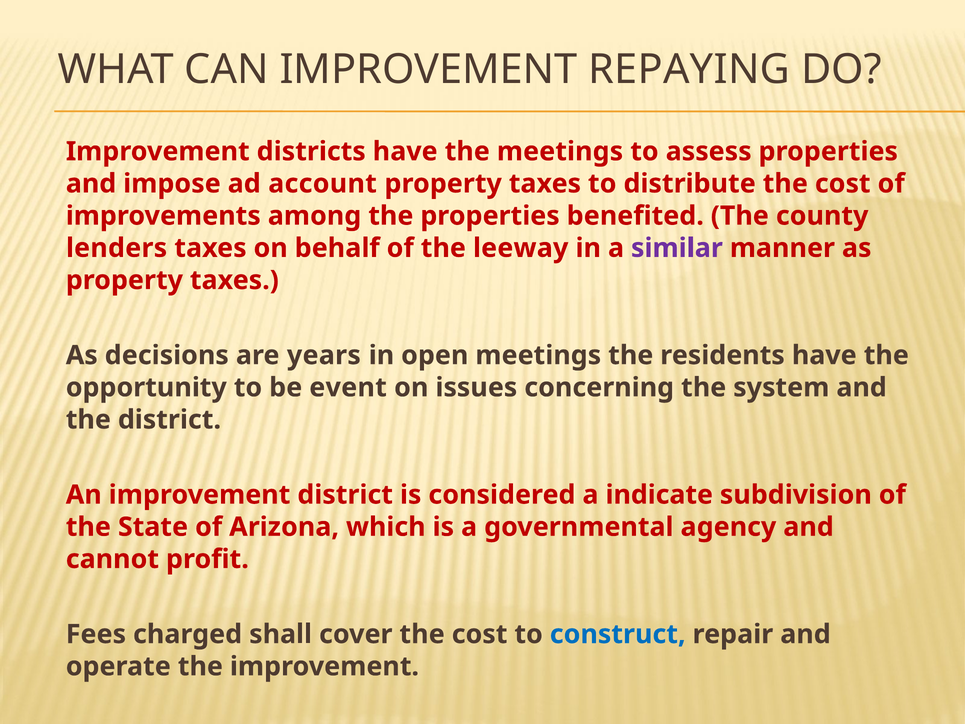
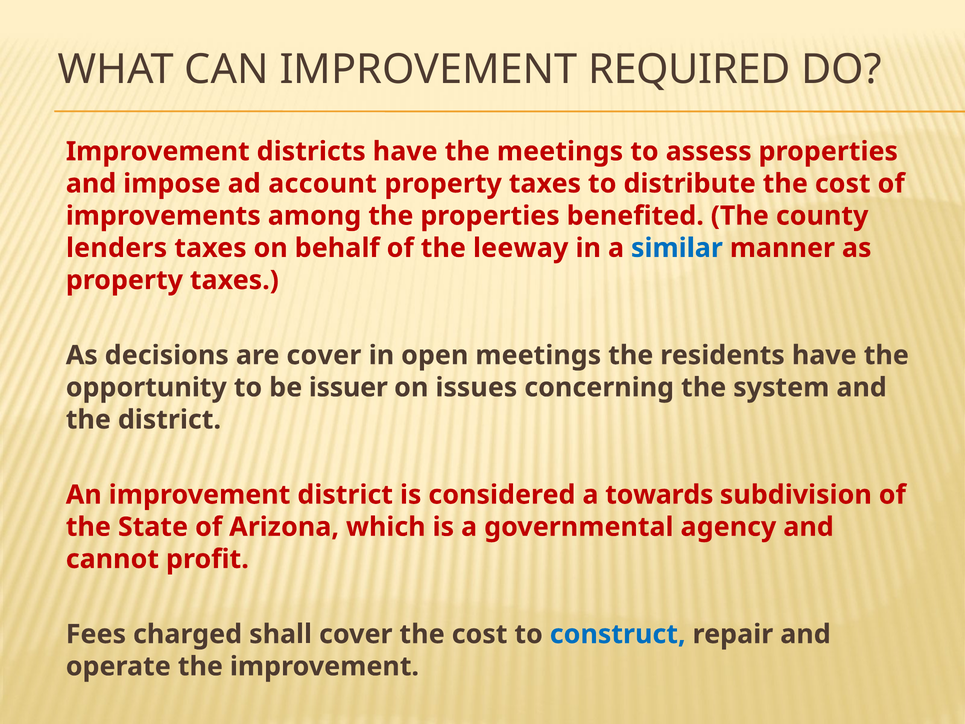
IMPROVEMENT REPAYING: REPAYING -> REQUIRED (689, 70)
similar colour: purple -> blue (677, 248)
are years: years -> cover (324, 355)
event: event -> issuer (348, 387)
indicate: indicate -> towards (659, 495)
